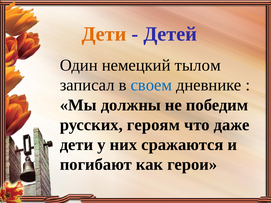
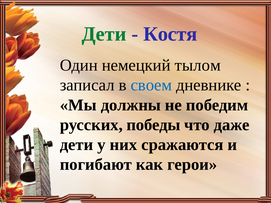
Дети colour: orange -> green (104, 34)
Детей: Детей -> Костя (170, 34)
героям: героям -> победы (154, 125)
